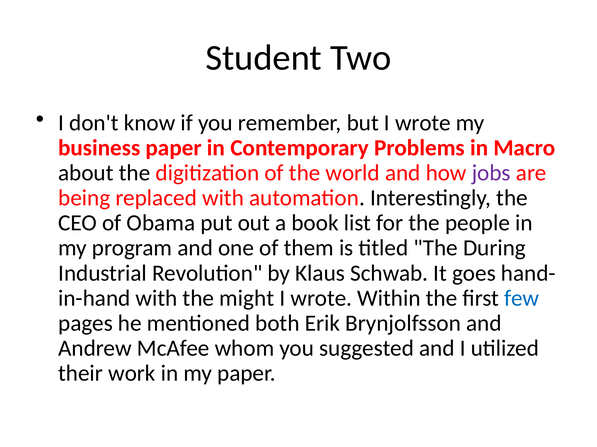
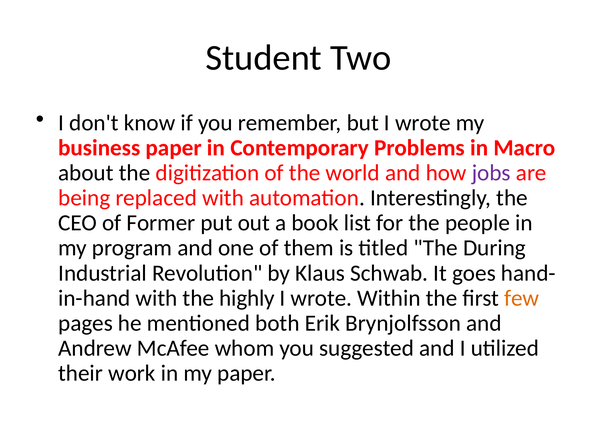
Obama: Obama -> Former (161, 223)
might: might -> highly (247, 299)
few colour: blue -> orange (522, 299)
